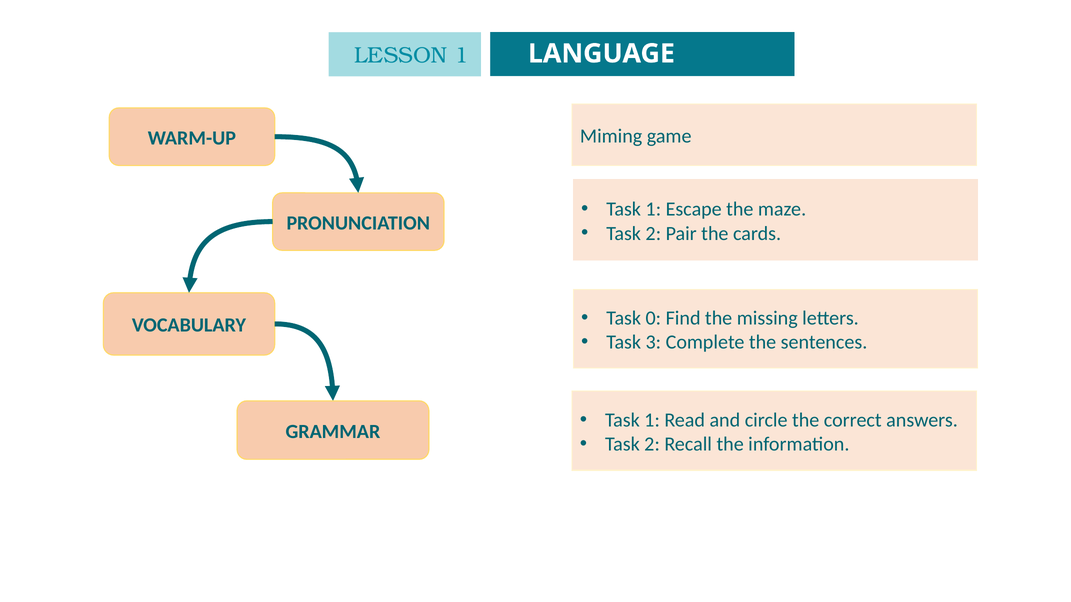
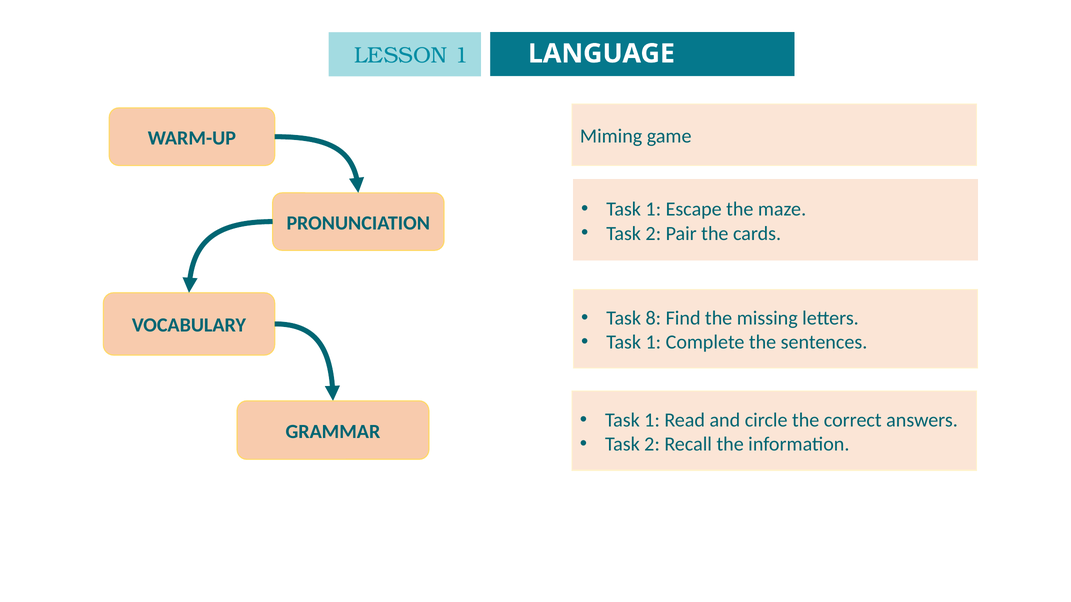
0: 0 -> 8 (653, 318)
3: 3 -> 1 (653, 342)
